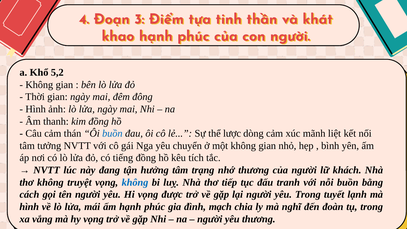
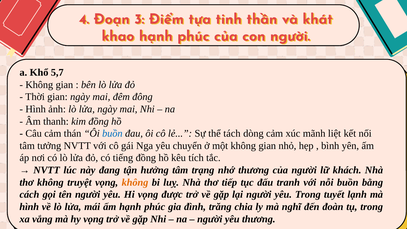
5,2: 5,2 -> 5,7 (57, 72)
lược: lược -> tách (232, 134)
không colour: blue -> orange (135, 182)
mạch: mạch -> trăng (220, 207)
